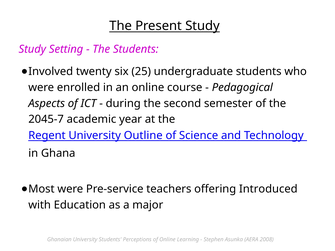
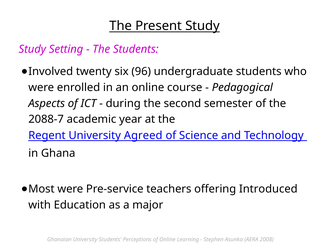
25: 25 -> 96 (141, 72)
2045-7: 2045-7 -> 2088-7 (46, 119)
Outline: Outline -> Agreed (143, 136)
